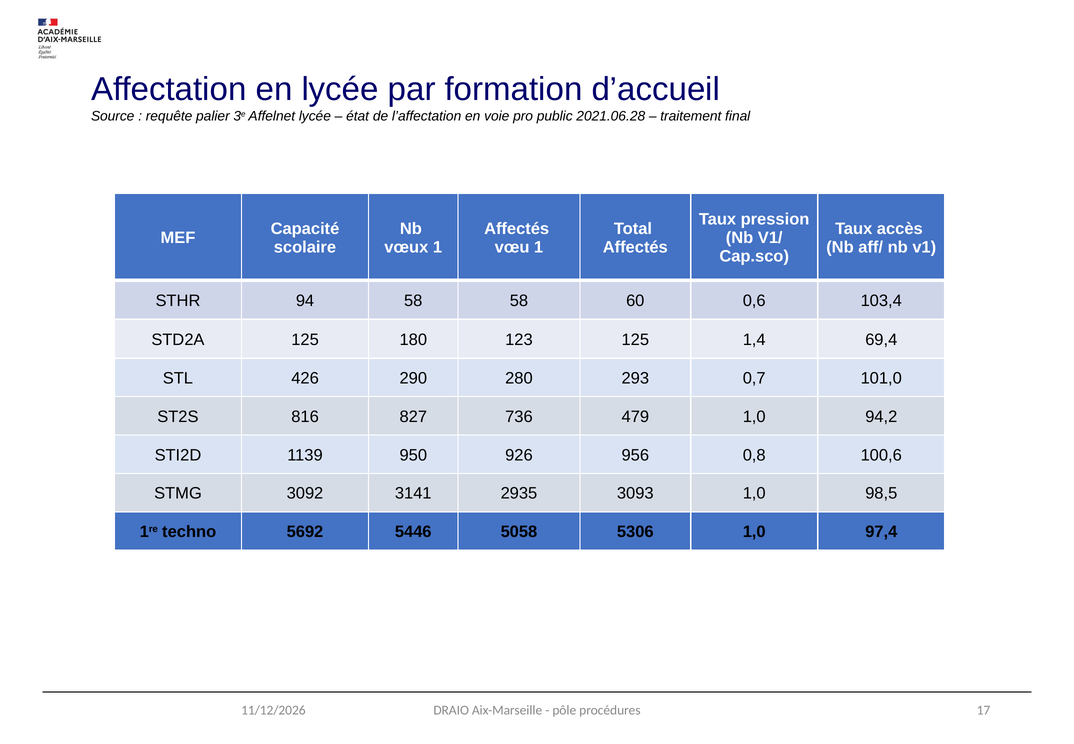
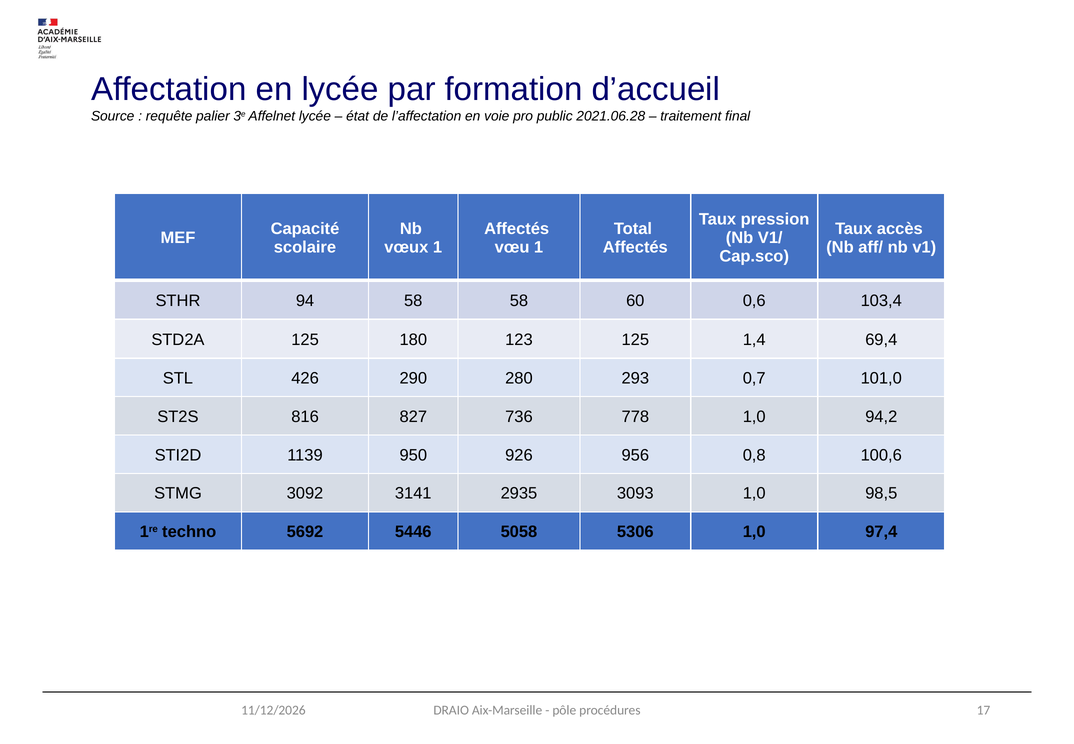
479: 479 -> 778 (635, 416)
